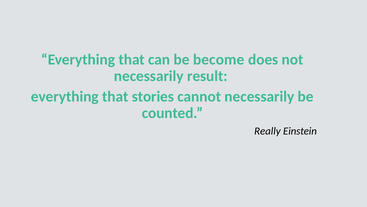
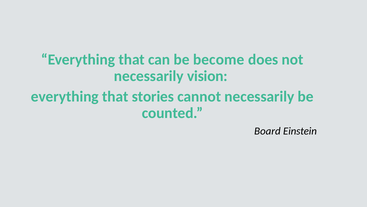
result: result -> vision (207, 76)
Really: Really -> Board (267, 131)
